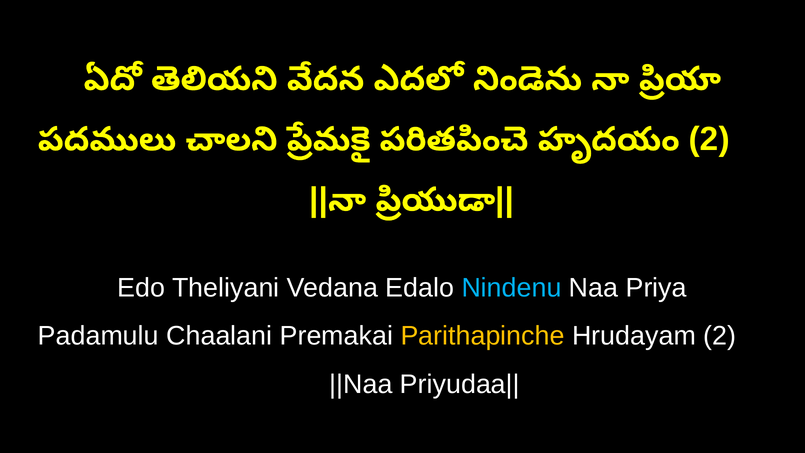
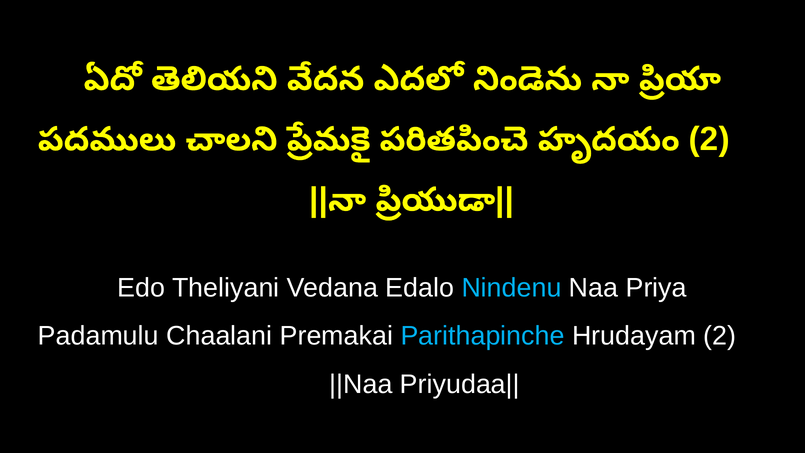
Parithapinche colour: yellow -> light blue (483, 336)
